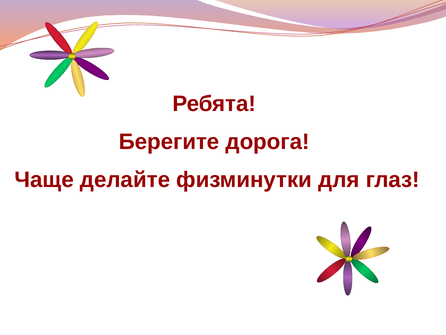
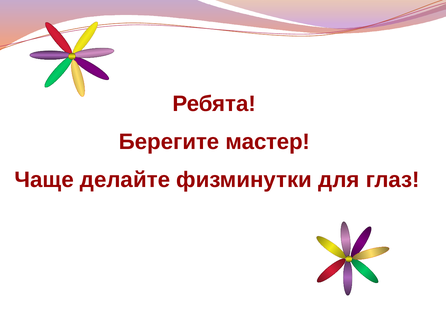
дорога: дорога -> мастер (268, 142)
